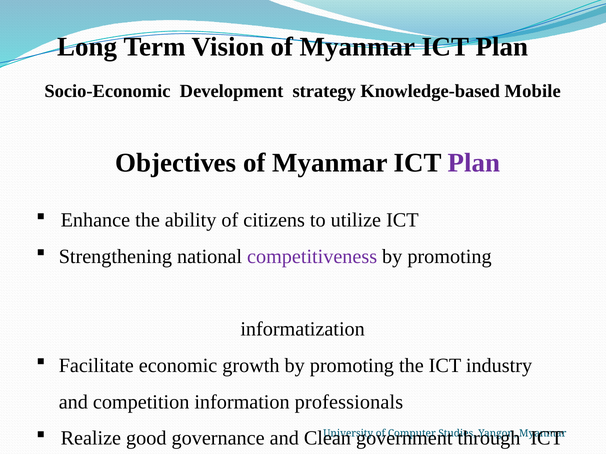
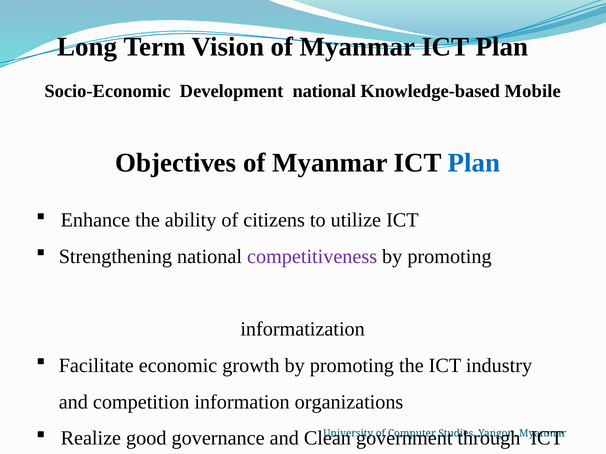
Development strategy: strategy -> national (324, 91)
Plan colour: purple -> blue (474, 163)
professionals: professionals -> organizations (349, 402)
